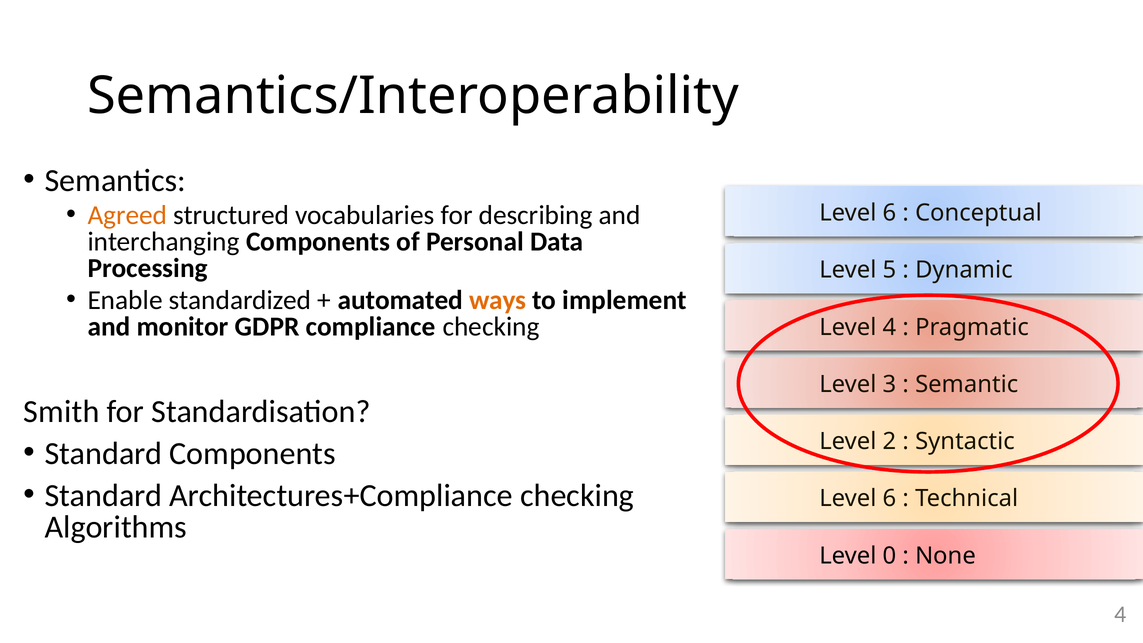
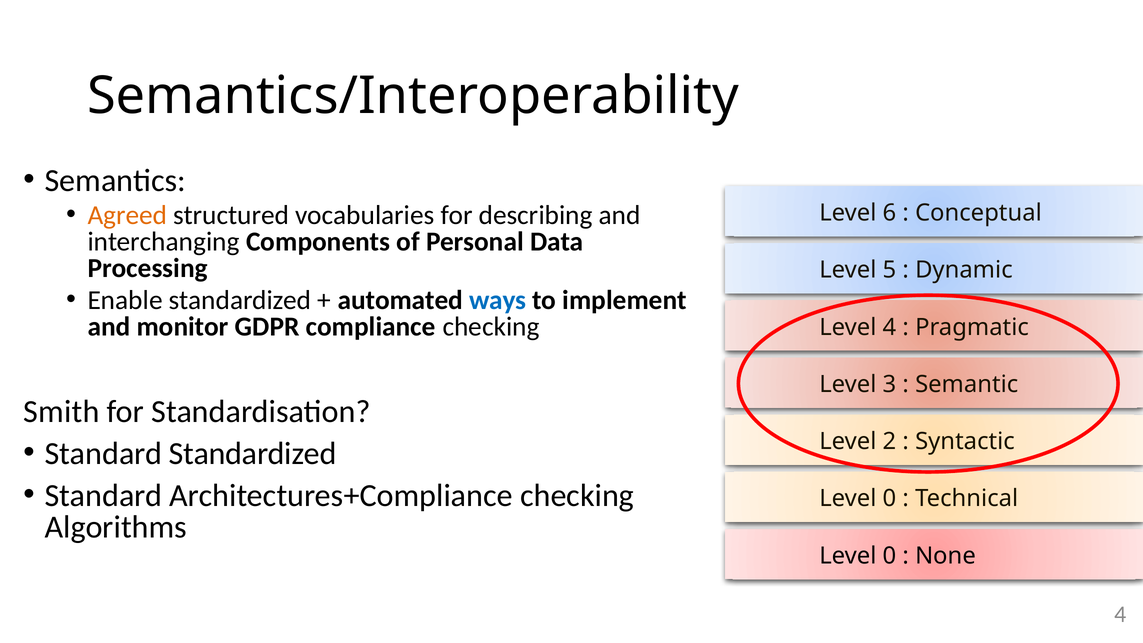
ways colour: orange -> blue (498, 300)
Standard Components: Components -> Standardized (253, 454)
6: 6 -> 0 (889, 499)
